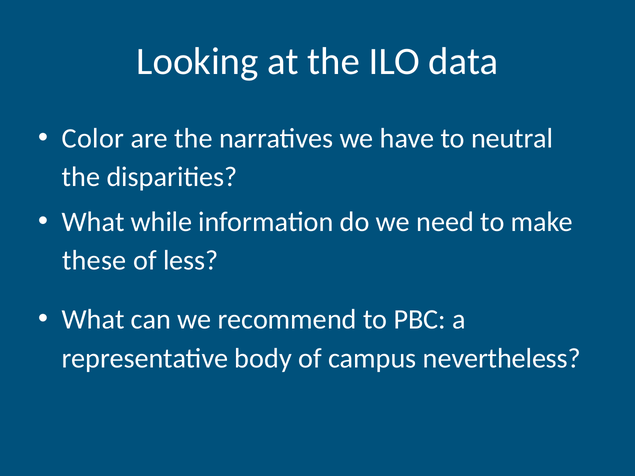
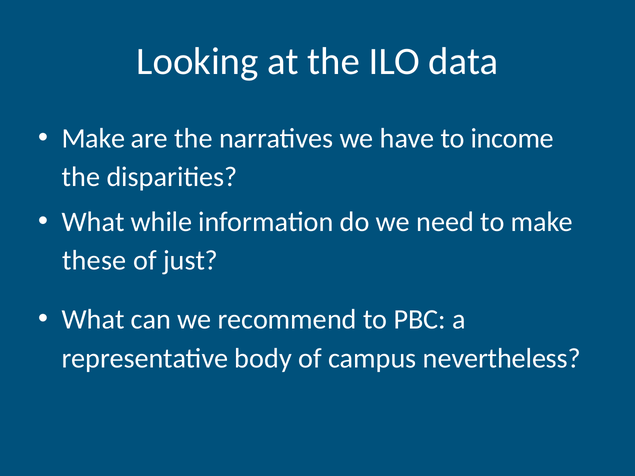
Color: Color -> Make (93, 138)
neutral: neutral -> income (512, 138)
less: less -> just (191, 261)
